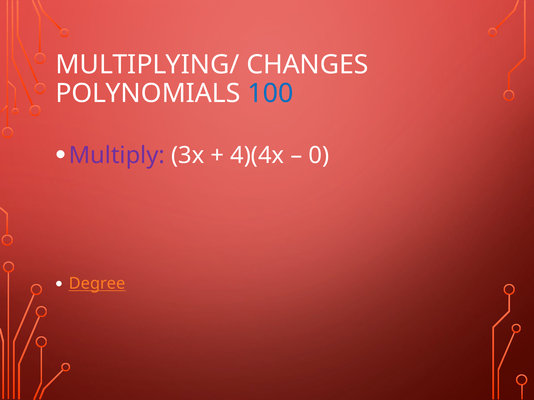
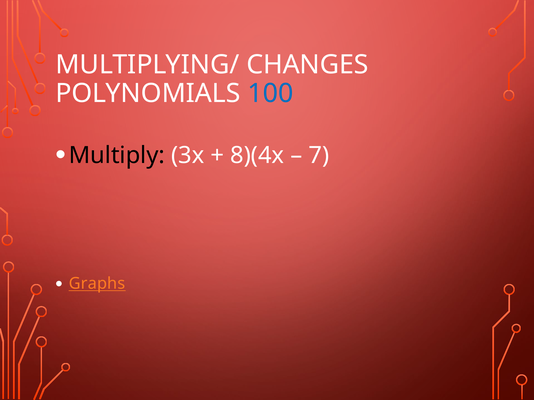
Multiply colour: purple -> black (117, 156)
4)(4x: 4)(4x -> 8)(4x (257, 156)
0: 0 -> 7 (319, 156)
Degree: Degree -> Graphs (97, 284)
